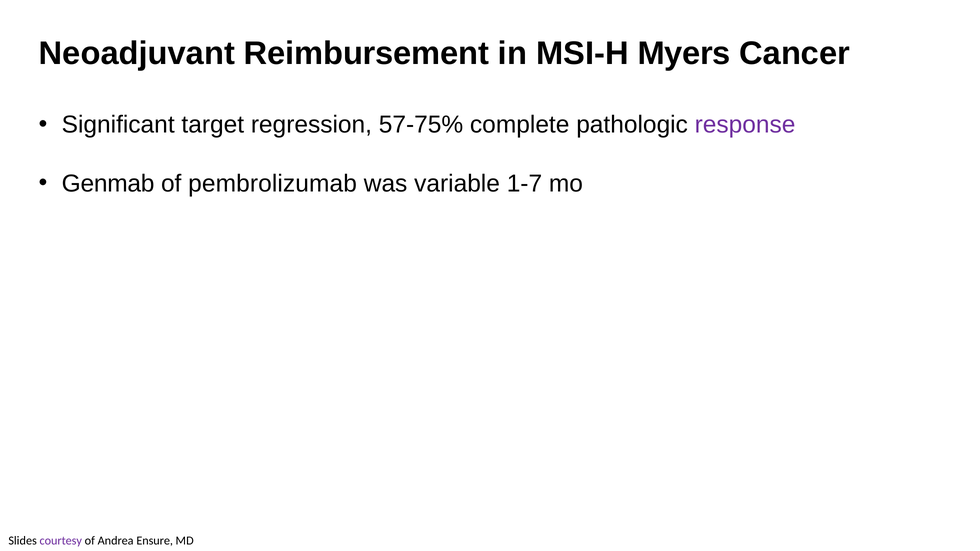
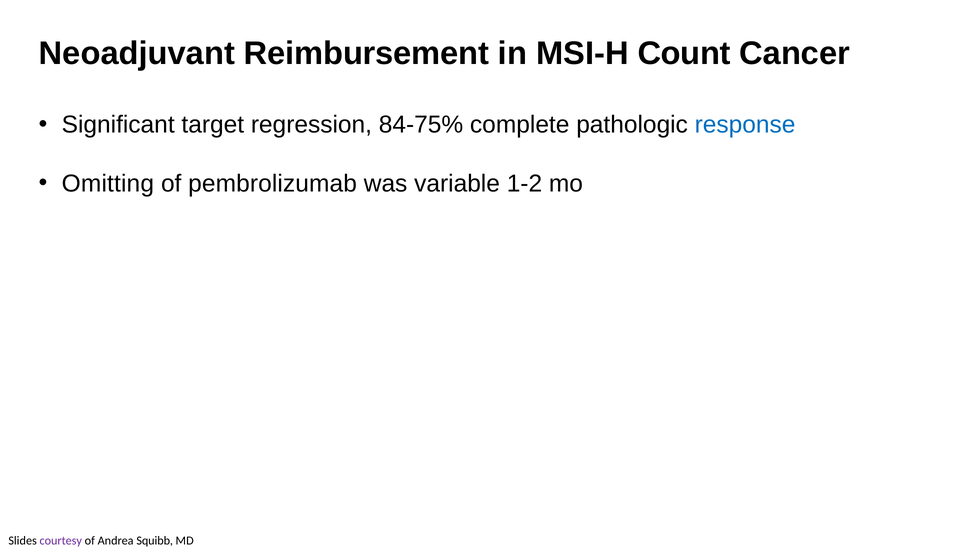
Myers: Myers -> Count (684, 54)
57-75%: 57-75% -> 84-75% (421, 125)
response colour: purple -> blue (745, 125)
Genmab: Genmab -> Omitting (108, 184)
1-7: 1-7 -> 1-2 (524, 184)
Ensure: Ensure -> Squibb (155, 541)
